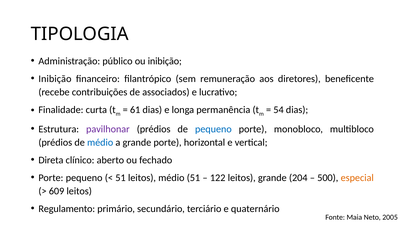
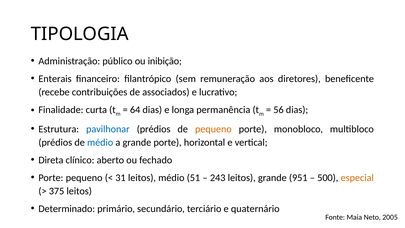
Inibição: Inibição -> Enterais (55, 79)
61: 61 -> 64 (135, 110)
54: 54 -> 56 (279, 110)
pavilhonar colour: purple -> blue (108, 129)
pequeno colour: blue -> orange (213, 129)
51: 51 -> 31 (121, 178)
122: 122 -> 243 (218, 178)
204: 204 -> 951 (298, 178)
609: 609 -> 375 (57, 191)
Regulamento: Regulamento -> Determinado (67, 209)
